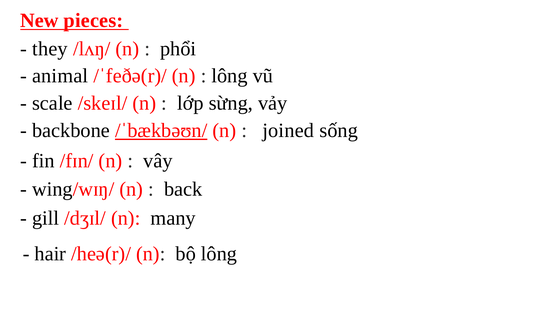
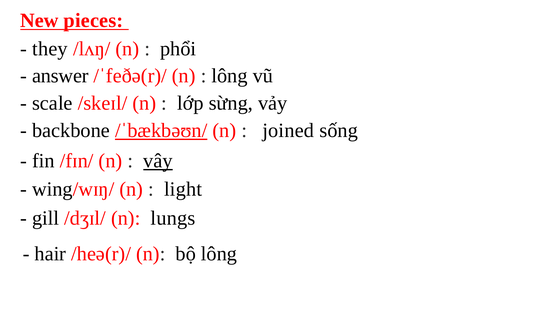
animal: animal -> answer (60, 76)
vây underline: none -> present (158, 161)
back: back -> light (183, 189)
many: many -> lungs (173, 218)
